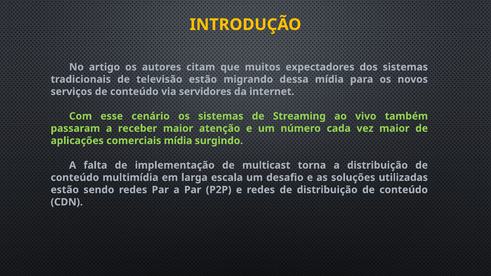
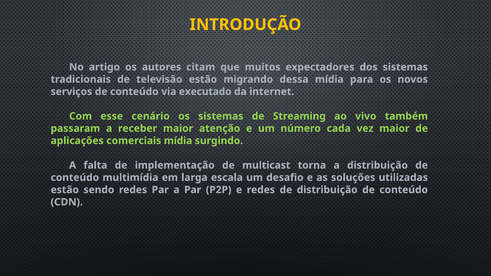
servidores: servidores -> executado (205, 92)
